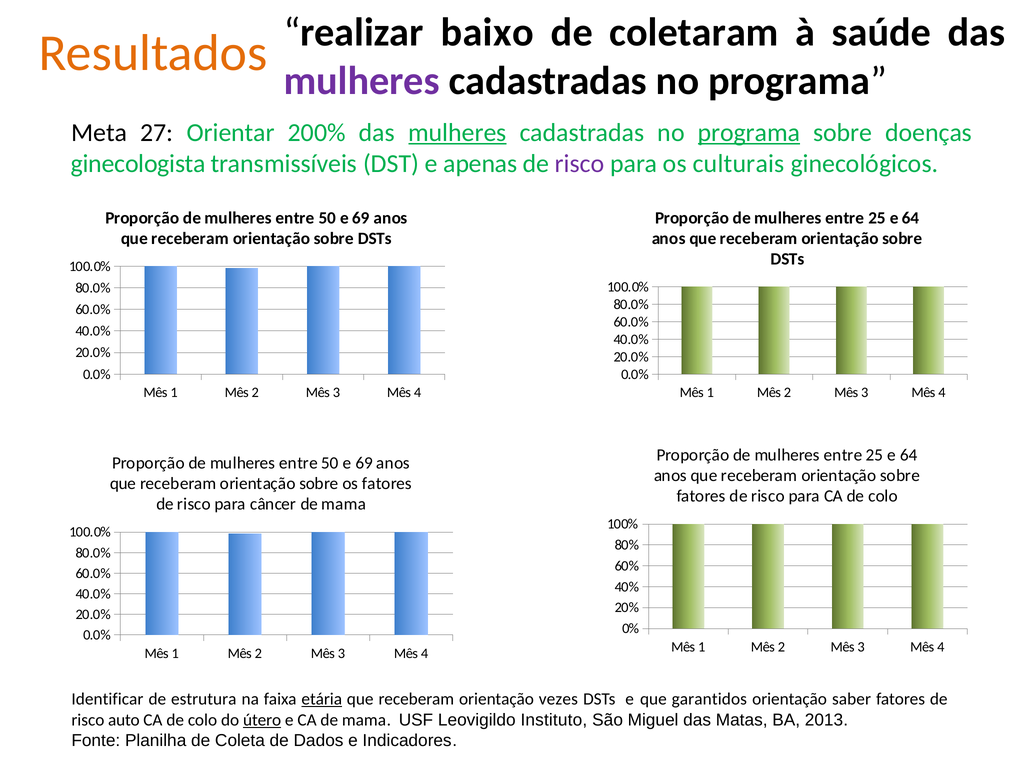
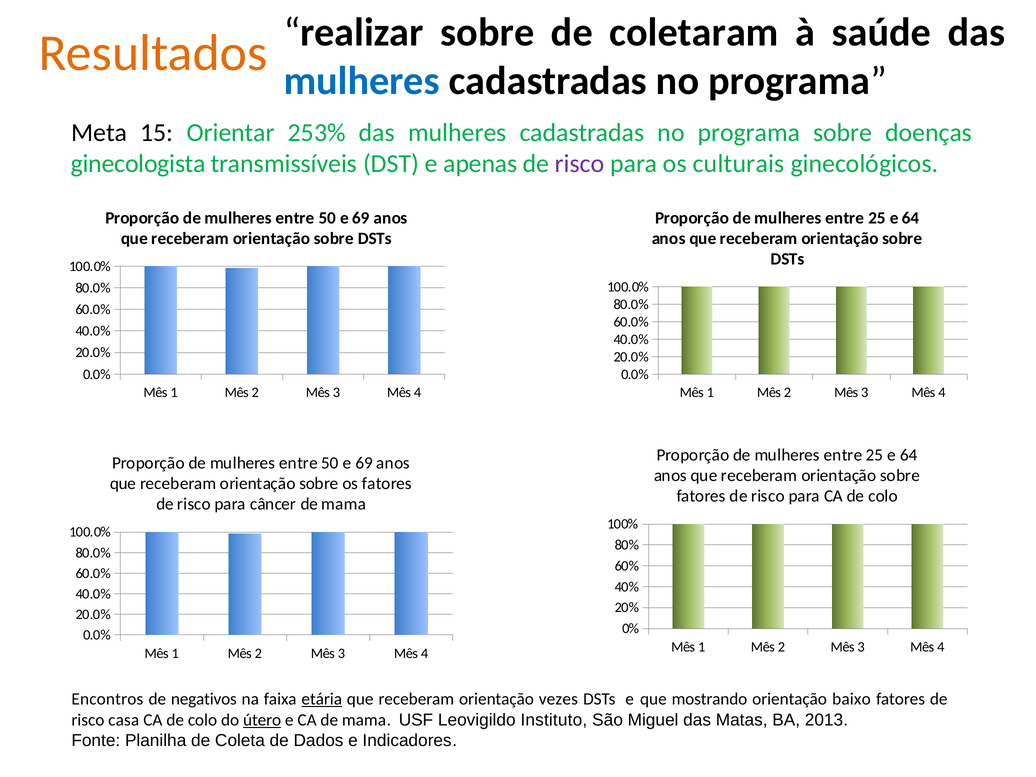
realizar baixo: baixo -> sobre (487, 33)
mulheres colour: purple -> blue (362, 81)
27: 27 -> 15 (157, 132)
200%: 200% -> 253% (317, 132)
mulheres underline: present -> none (457, 132)
programa underline: present -> none (749, 132)
Identificar: Identificar -> Encontros (107, 699)
estrutura: estrutura -> negativos (204, 699)
garantidos: garantidos -> mostrando (709, 699)
saber: saber -> baixo (851, 699)
auto: auto -> casa (124, 720)
